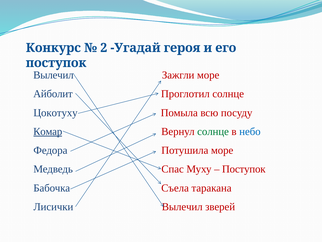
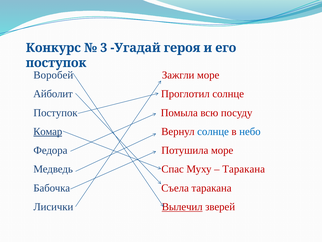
2: 2 -> 3 (104, 48)
Вылечил: Вылечил -> Воробей (53, 75)
Цокотуху: Цокотуху -> Поступок (55, 112)
солнце colour: green -> blue (213, 131)
Поступок: Поступок -> Таракана (244, 169)
Вылечил underline: none -> present (182, 206)
